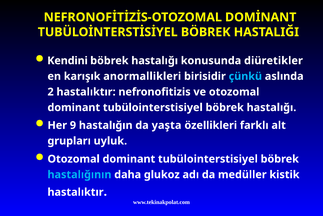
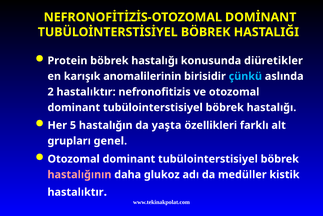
Kendini: Kendini -> Protein (67, 61)
anormallikleri: anormallikleri -> anomalilerinin (142, 76)
9: 9 -> 5 (73, 125)
uyluk: uyluk -> genel (110, 141)
hastalığının colour: light blue -> pink (79, 175)
